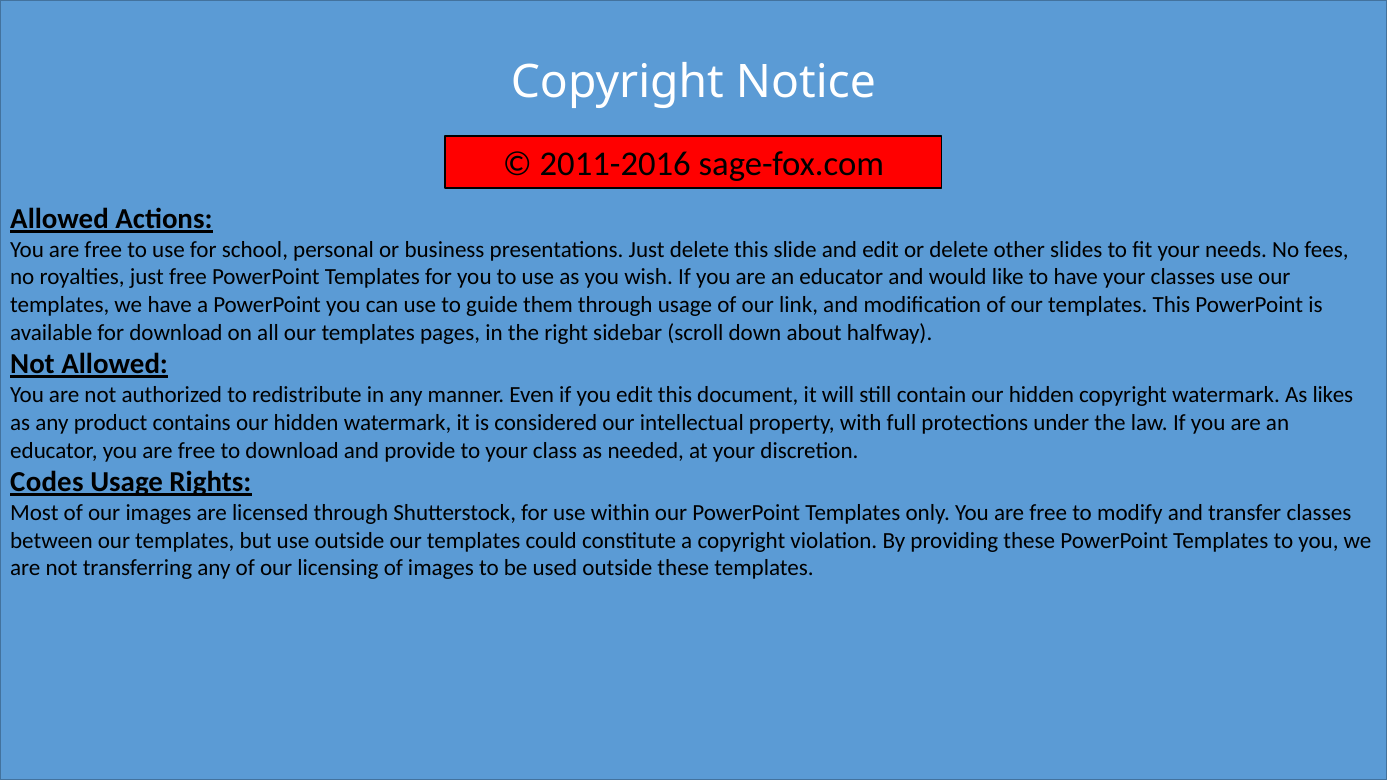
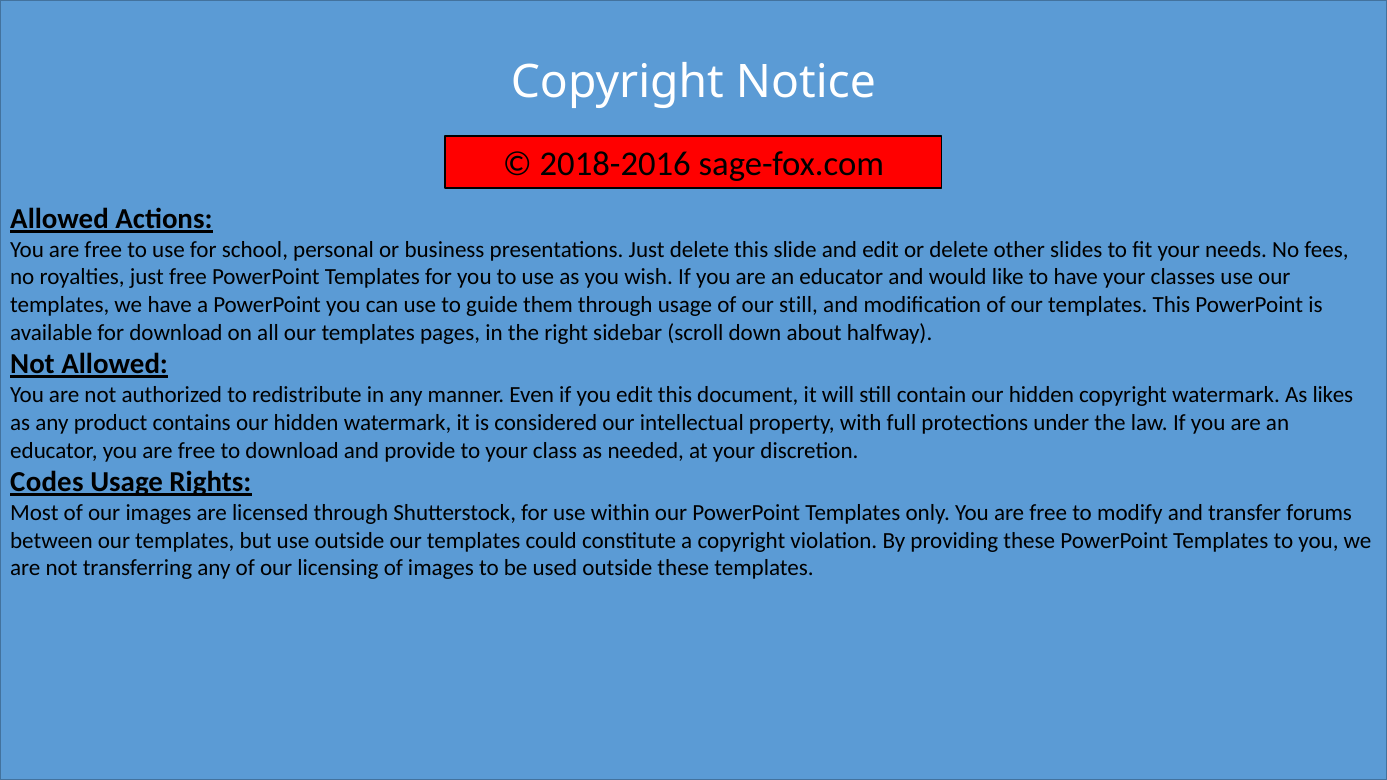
2011-2016: 2011-2016 -> 2018-2016 (615, 165)
our link: link -> still (799, 305)
transfer classes: classes -> forums (1319, 513)
